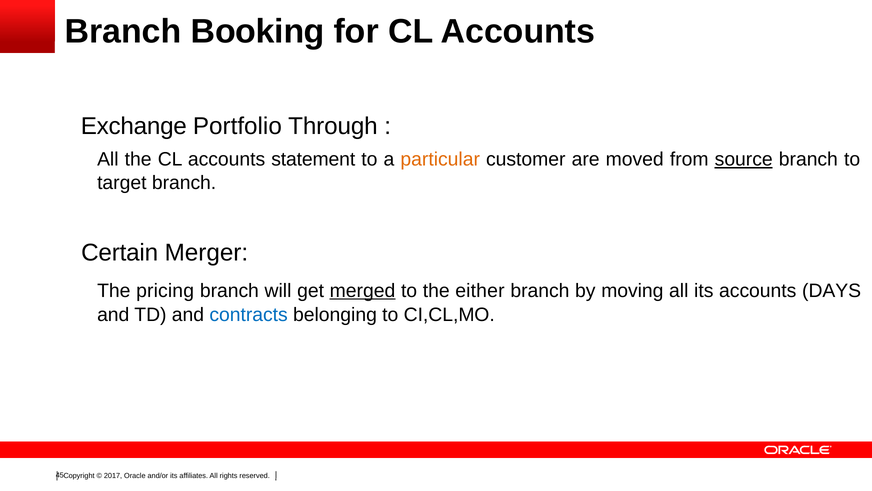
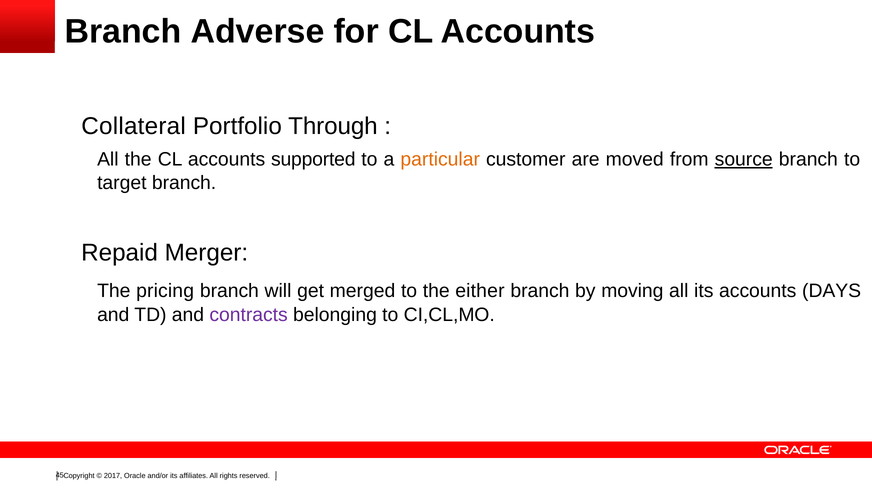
Booking: Booking -> Adverse (258, 32)
Exchange: Exchange -> Collateral (134, 126)
statement: statement -> supported (313, 159)
Certain: Certain -> Repaid (120, 253)
merged underline: present -> none (363, 291)
contracts colour: blue -> purple (249, 315)
